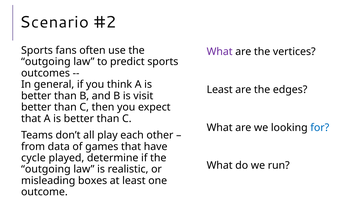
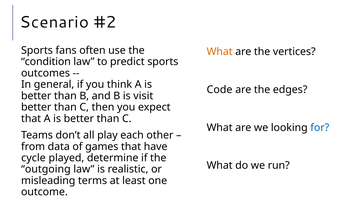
What colour: purple -> orange (220, 52)
outgoing: outgoing -> condition (46, 62)
Least: Least -> Code (220, 90)
boxes: boxes -> terms (93, 181)
